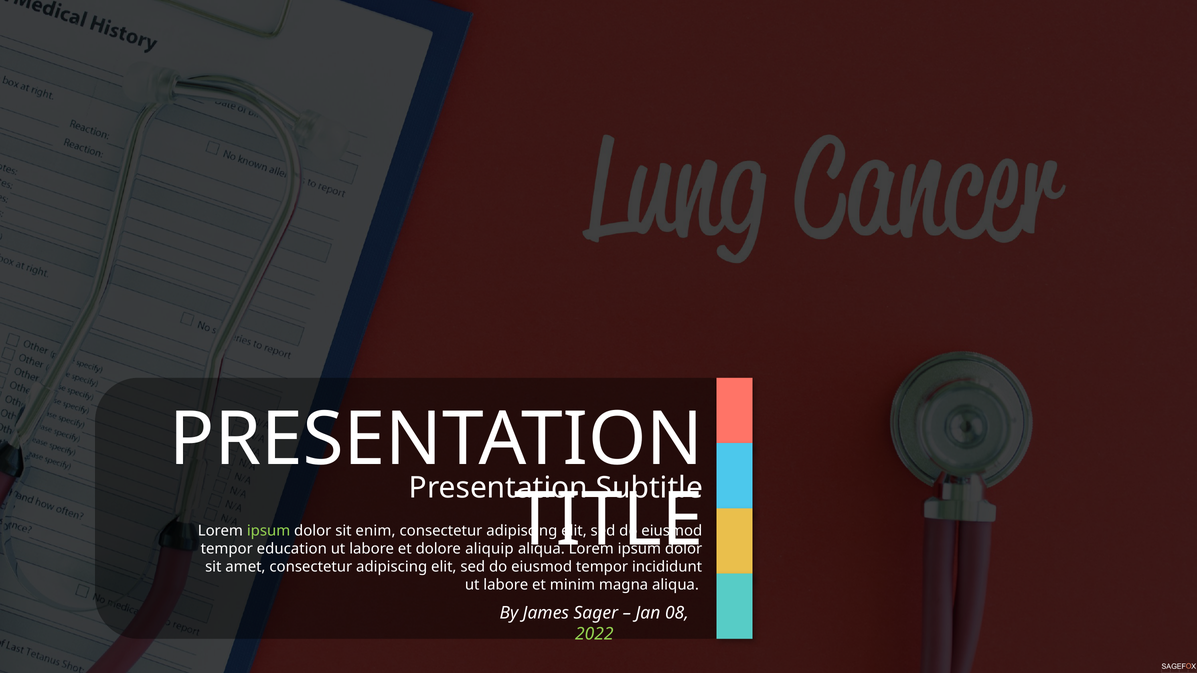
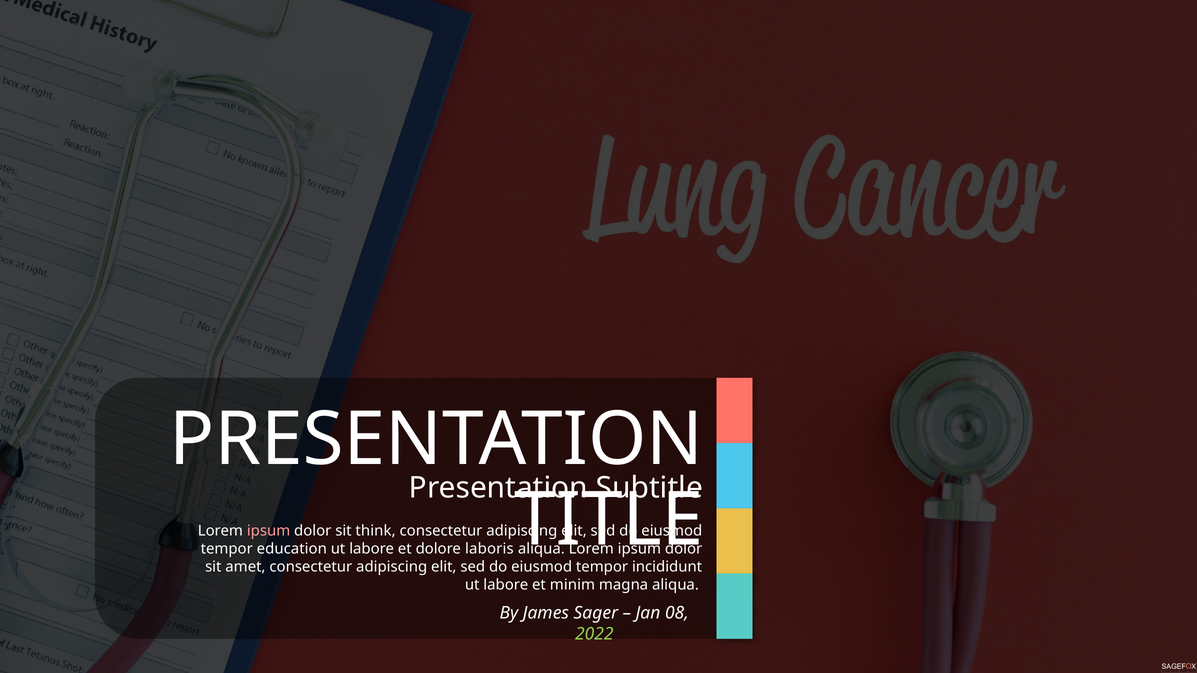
ipsum colour: light green -> pink (269, 531)
enim: enim -> think (376, 531)
aliquip: aliquip -> laboris (489, 549)
